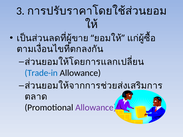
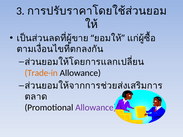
Trade-in colour: blue -> orange (41, 73)
